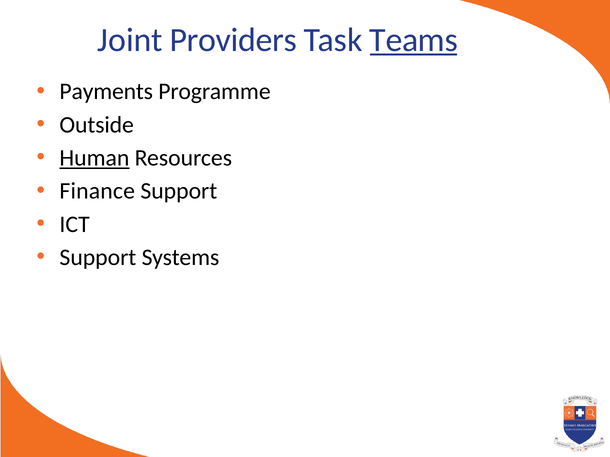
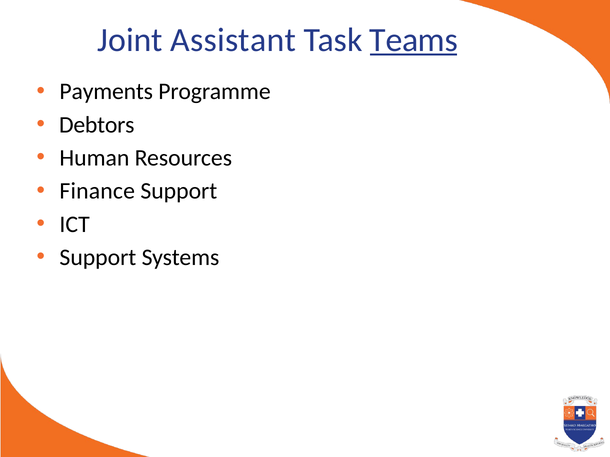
Providers: Providers -> Assistant (233, 40)
Outside: Outside -> Debtors (97, 125)
Human underline: present -> none (94, 158)
